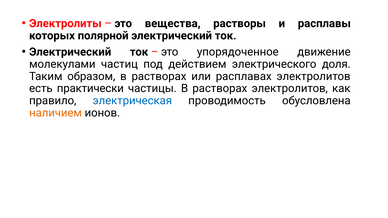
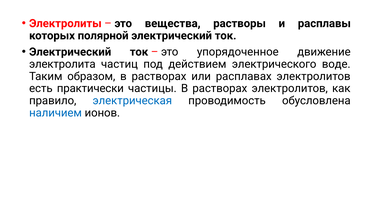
молекулами: молекулами -> электролита (62, 64)
доля: доля -> воде (336, 64)
наличием colour: orange -> blue (56, 113)
